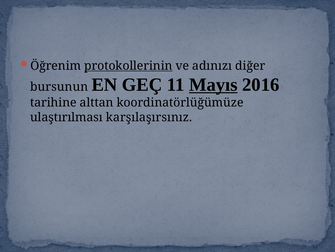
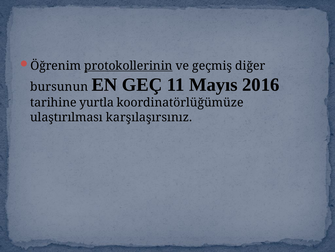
adınızı: adınızı -> geçmiş (212, 66)
Mayıs underline: present -> none (213, 84)
alttan: alttan -> yurtla (97, 102)
